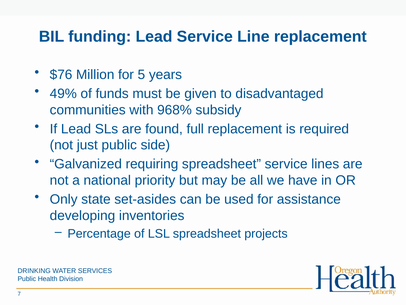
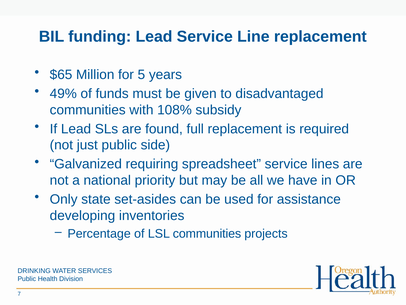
$76: $76 -> $65 (61, 75)
968%: 968% -> 108% (175, 110)
LSL spreadsheet: spreadsheet -> communities (207, 233)
